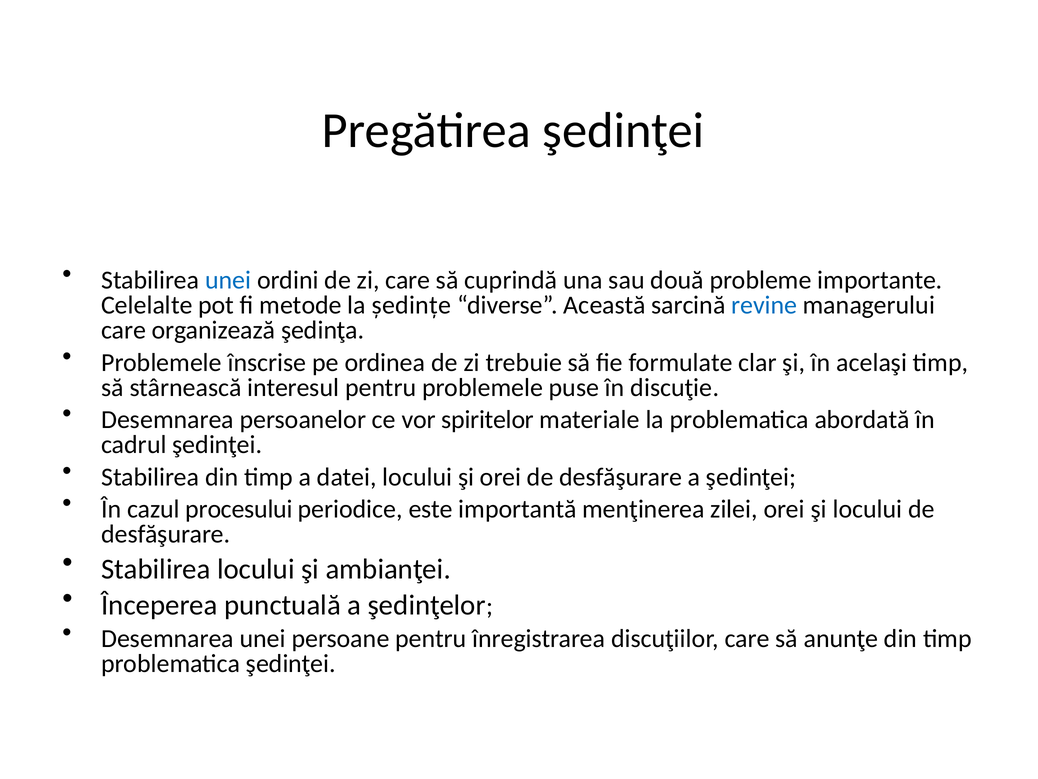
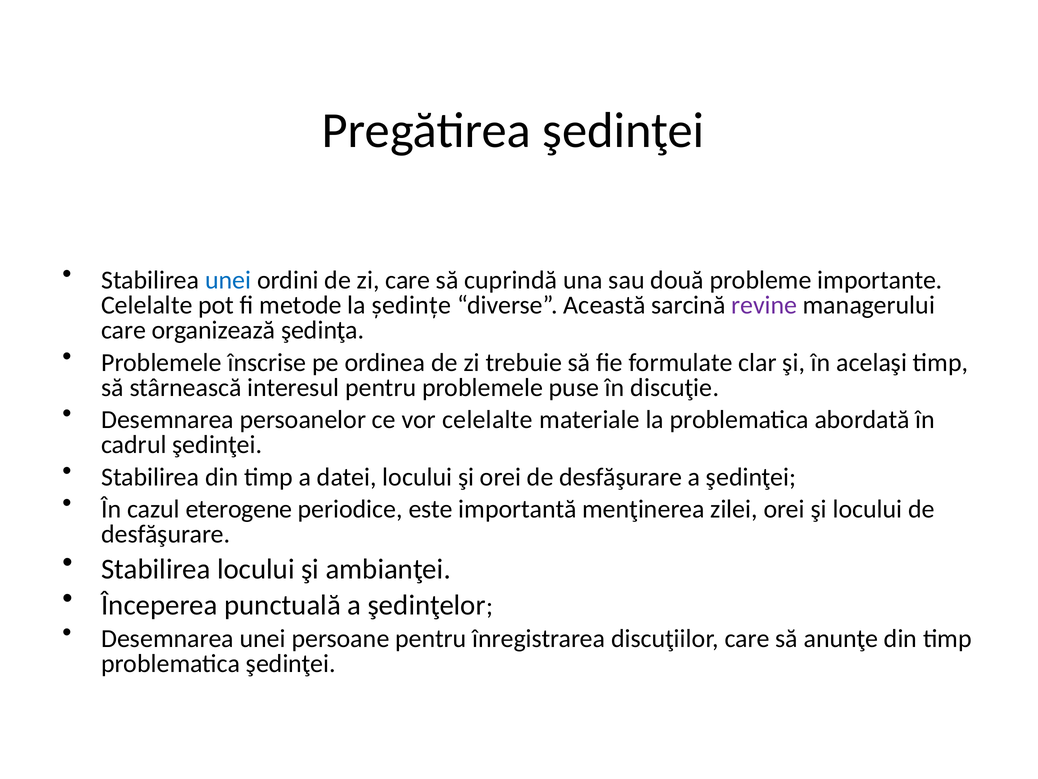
revine colour: blue -> purple (764, 305)
vor spiritelor: spiritelor -> celelalte (487, 420)
procesului: procesului -> eterogene (239, 509)
